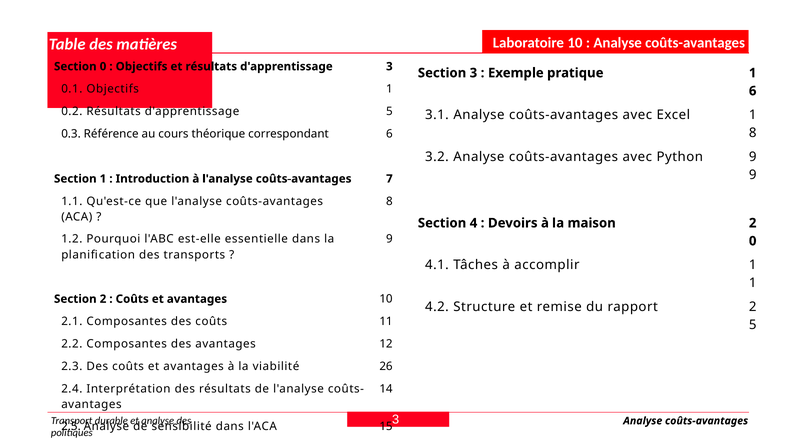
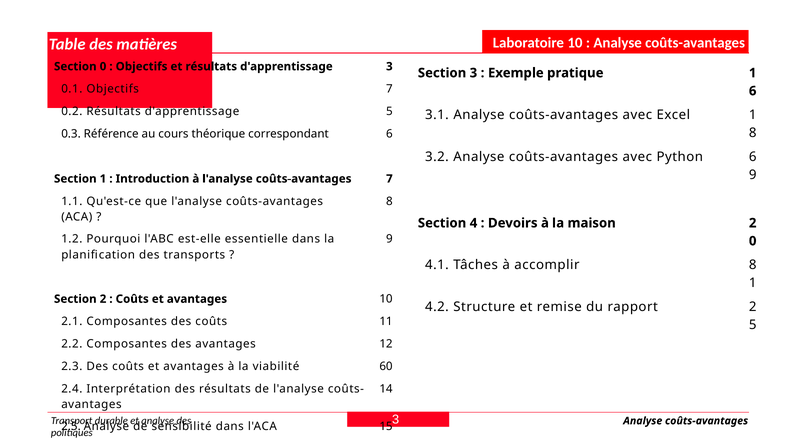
Objectifs 1: 1 -> 7 (389, 89)
Python 9: 9 -> 6 (753, 157)
accomplir 1: 1 -> 8 (753, 265)
26: 26 -> 60 (386, 366)
